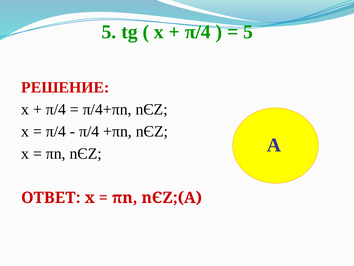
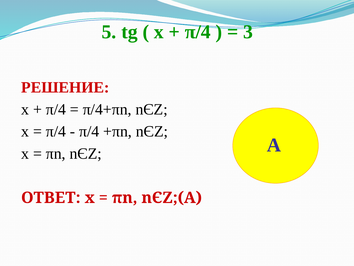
5: 5 -> 3 (248, 32)
